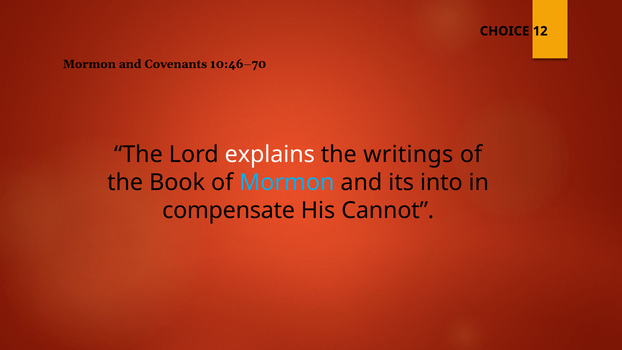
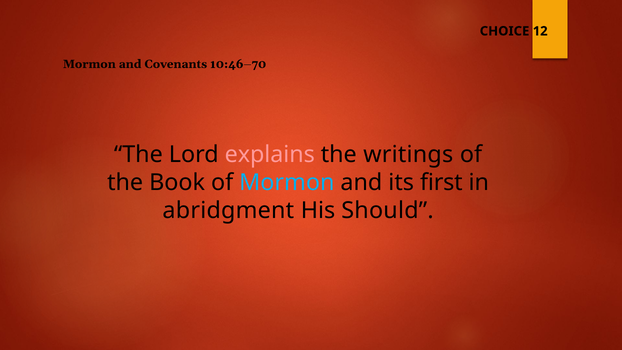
explains colour: white -> pink (270, 155)
into: into -> first (441, 183)
compensate: compensate -> abridgment (228, 211)
Cannot: Cannot -> Should (388, 211)
